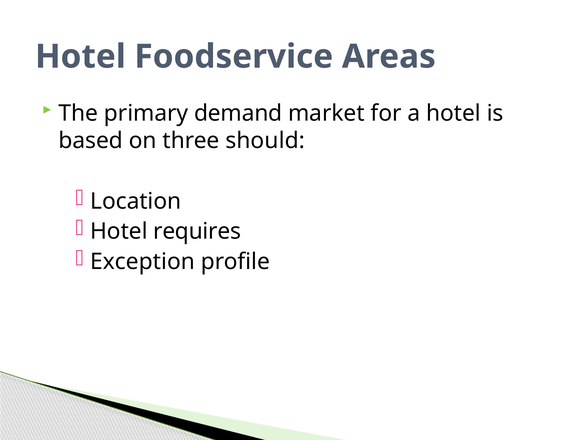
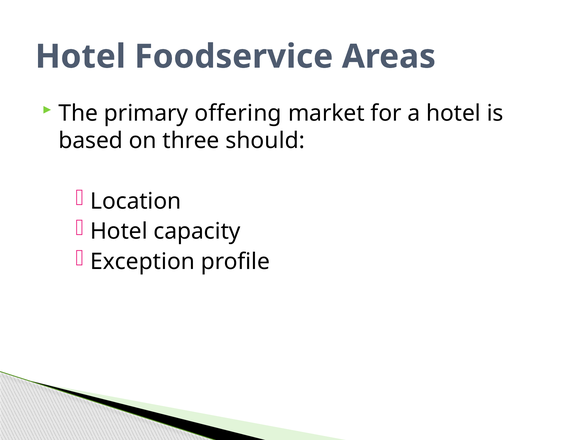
demand: demand -> offering (238, 113)
requires: requires -> capacity (197, 231)
